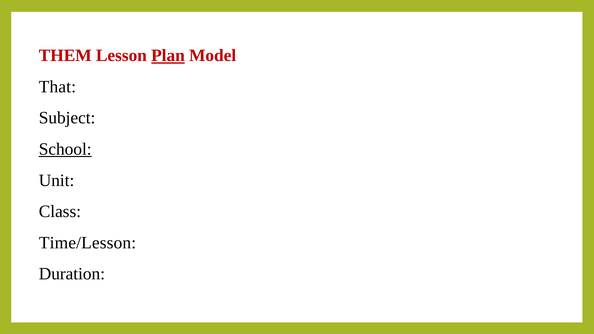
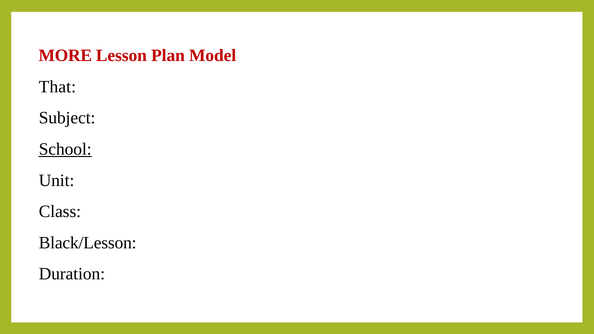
THEM: THEM -> MORE (65, 56)
Plan underline: present -> none (168, 56)
Time/Lesson: Time/Lesson -> Black/Lesson (88, 243)
